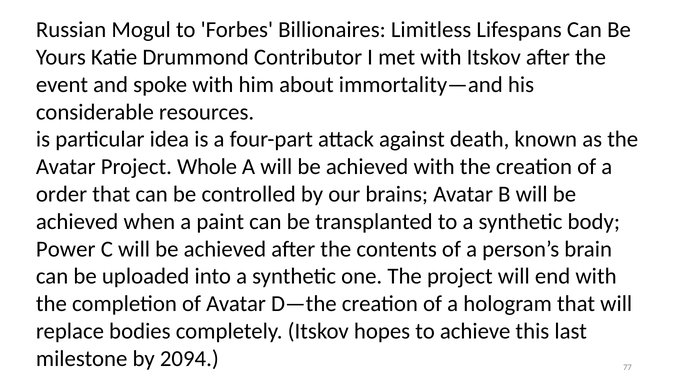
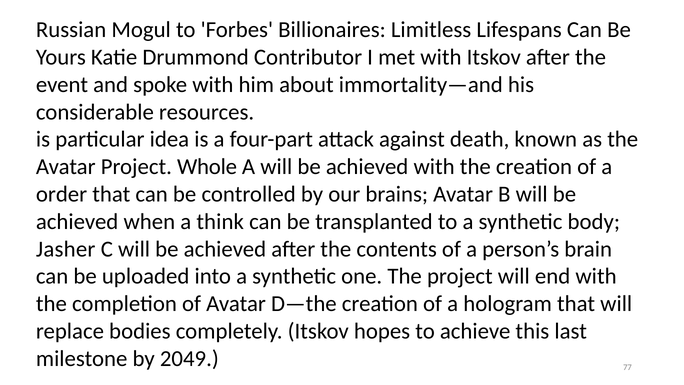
paint: paint -> think (220, 221)
Power: Power -> Jasher (66, 249)
2094: 2094 -> 2049 (189, 358)
